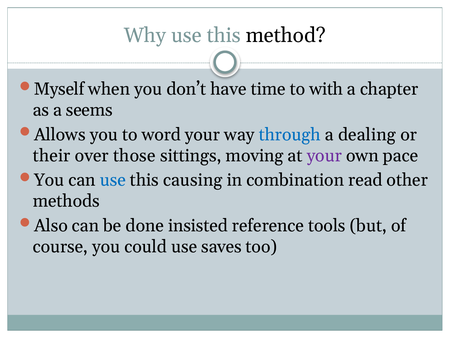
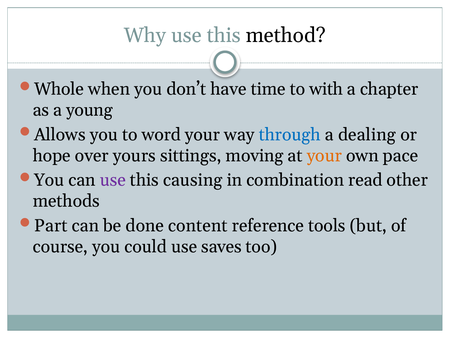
Myself: Myself -> Whole (59, 89)
seems: seems -> young (89, 110)
their: their -> hope (52, 155)
those: those -> yours (134, 155)
your colour: purple -> orange (324, 155)
use colour: blue -> purple (113, 180)
Also: Also -> Part (51, 225)
insisted: insisted -> content (198, 225)
